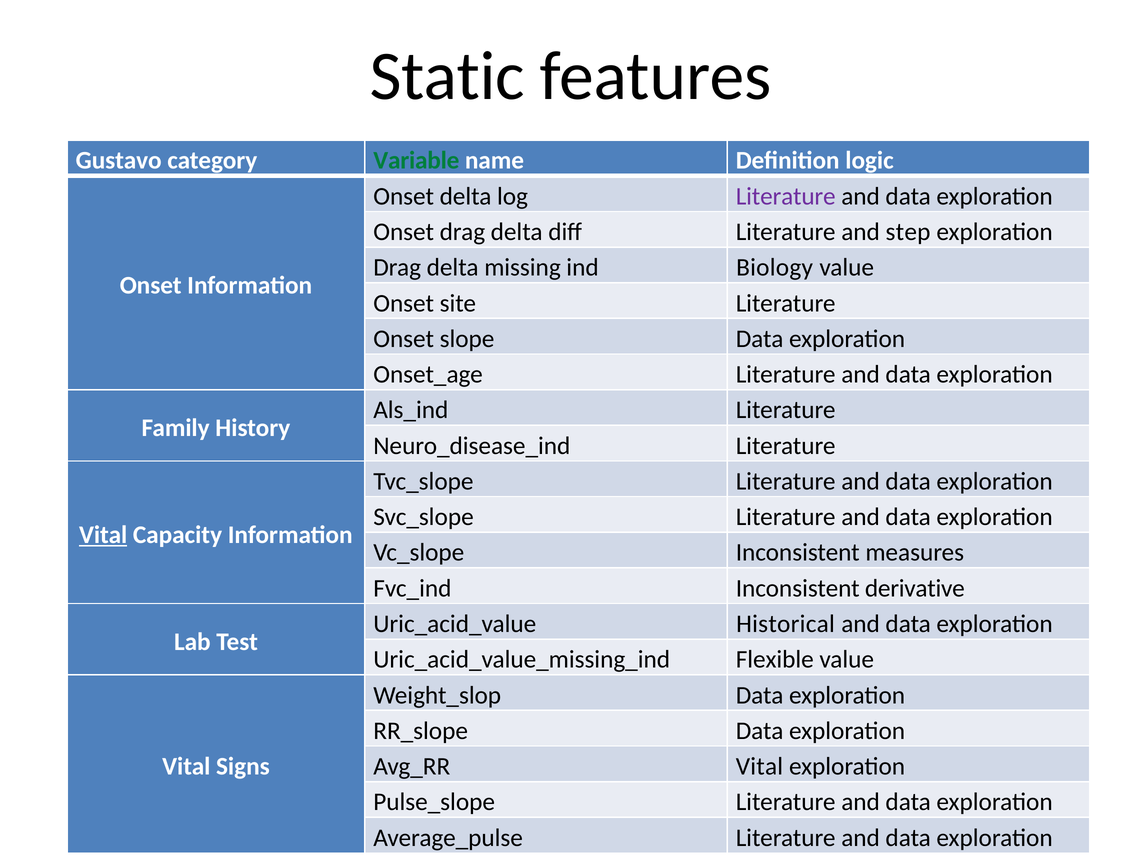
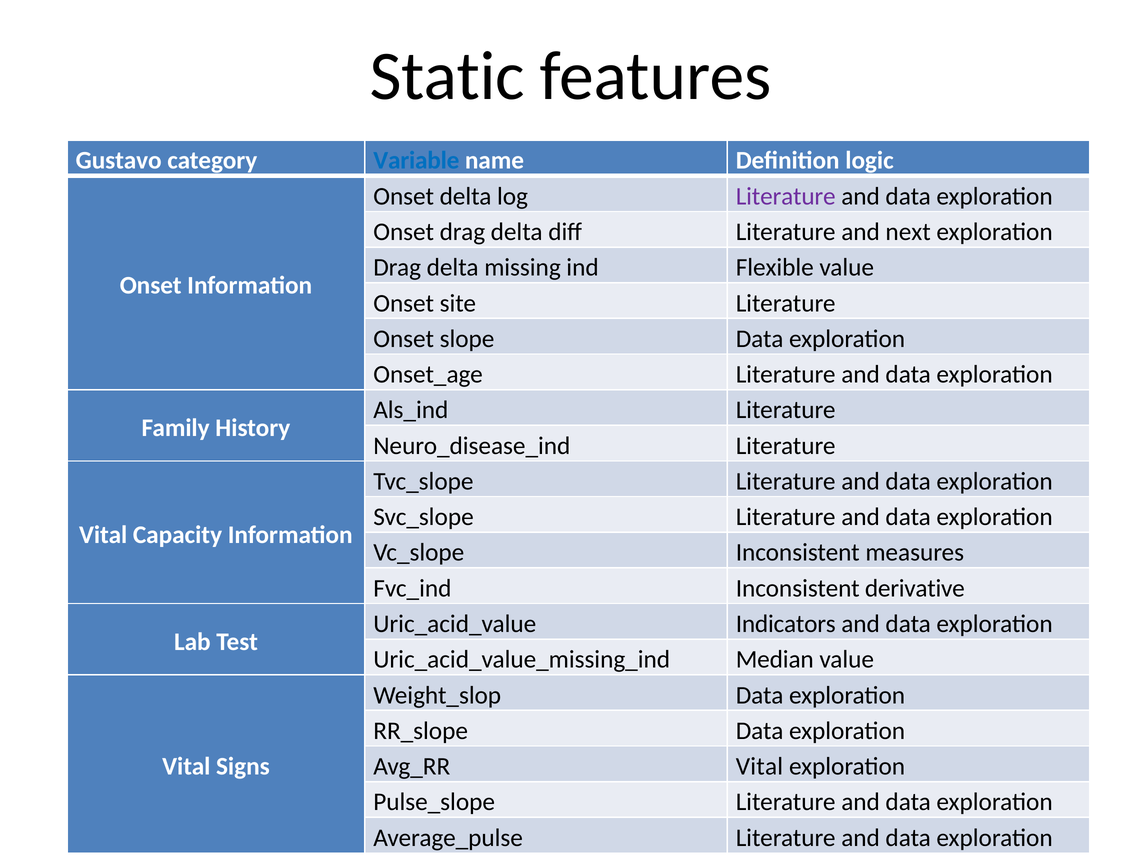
Variable colour: green -> blue (416, 160)
step: step -> next (908, 232)
Biology: Biology -> Flexible (775, 267)
Vital underline: present -> none (103, 534)
Historical: Historical -> Indicators (786, 623)
Flexible: Flexible -> Median (775, 659)
